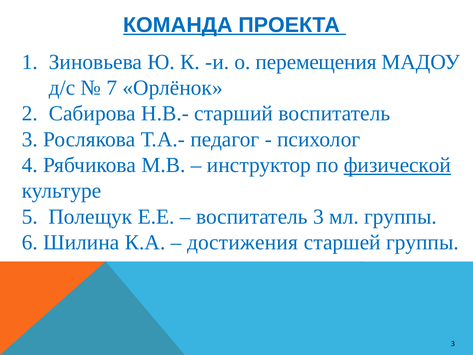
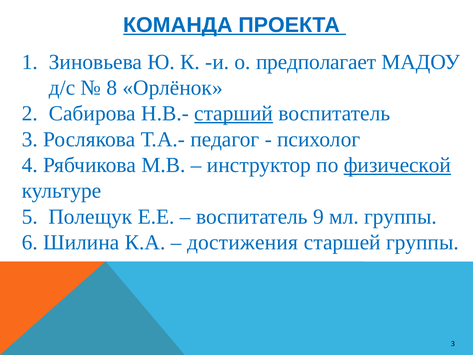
перемещения: перемещения -> предполагает (316, 62)
7: 7 -> 8 (112, 88)
старший underline: none -> present (234, 113)
3: 3 -> 9 (318, 216)
